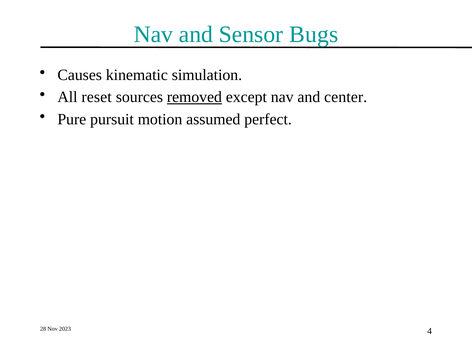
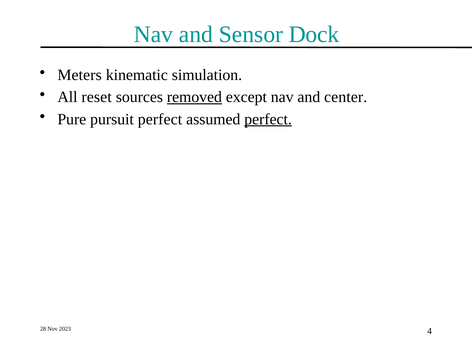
Bugs: Bugs -> Dock (314, 34)
Causes: Causes -> Meters (80, 75)
pursuit motion: motion -> perfect (160, 119)
perfect underline: none -> present (268, 119)
